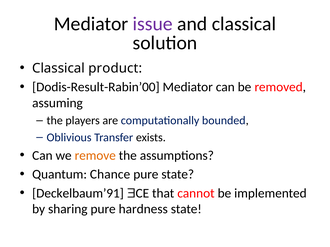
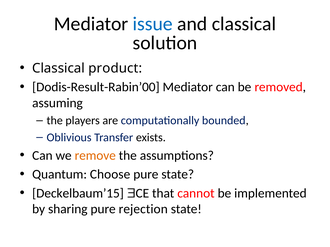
issue colour: purple -> blue (153, 24)
Chance: Chance -> Choose (110, 175)
Deckelbaum’91: Deckelbaum’91 -> Deckelbaum’15 (78, 194)
hardness: hardness -> rejection (143, 210)
